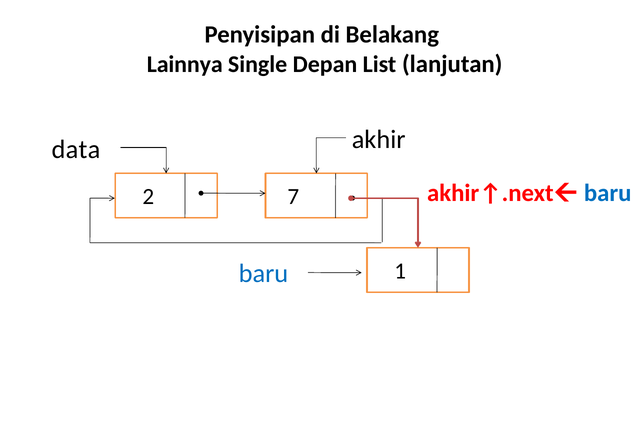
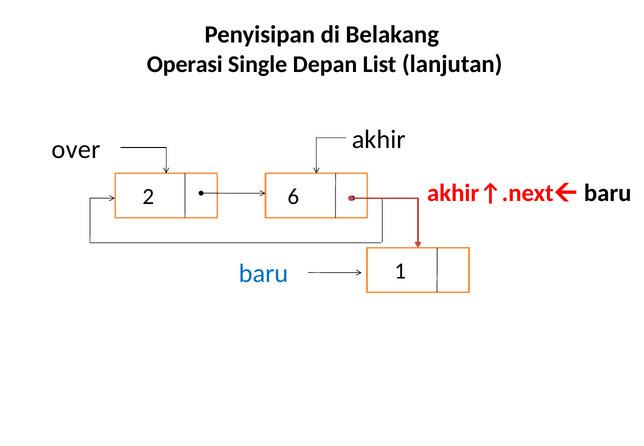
Lainnya: Lainnya -> Operasi (185, 64)
data: data -> over (76, 149)
baru colour: blue -> black (608, 193)
7: 7 -> 6 (293, 197)
